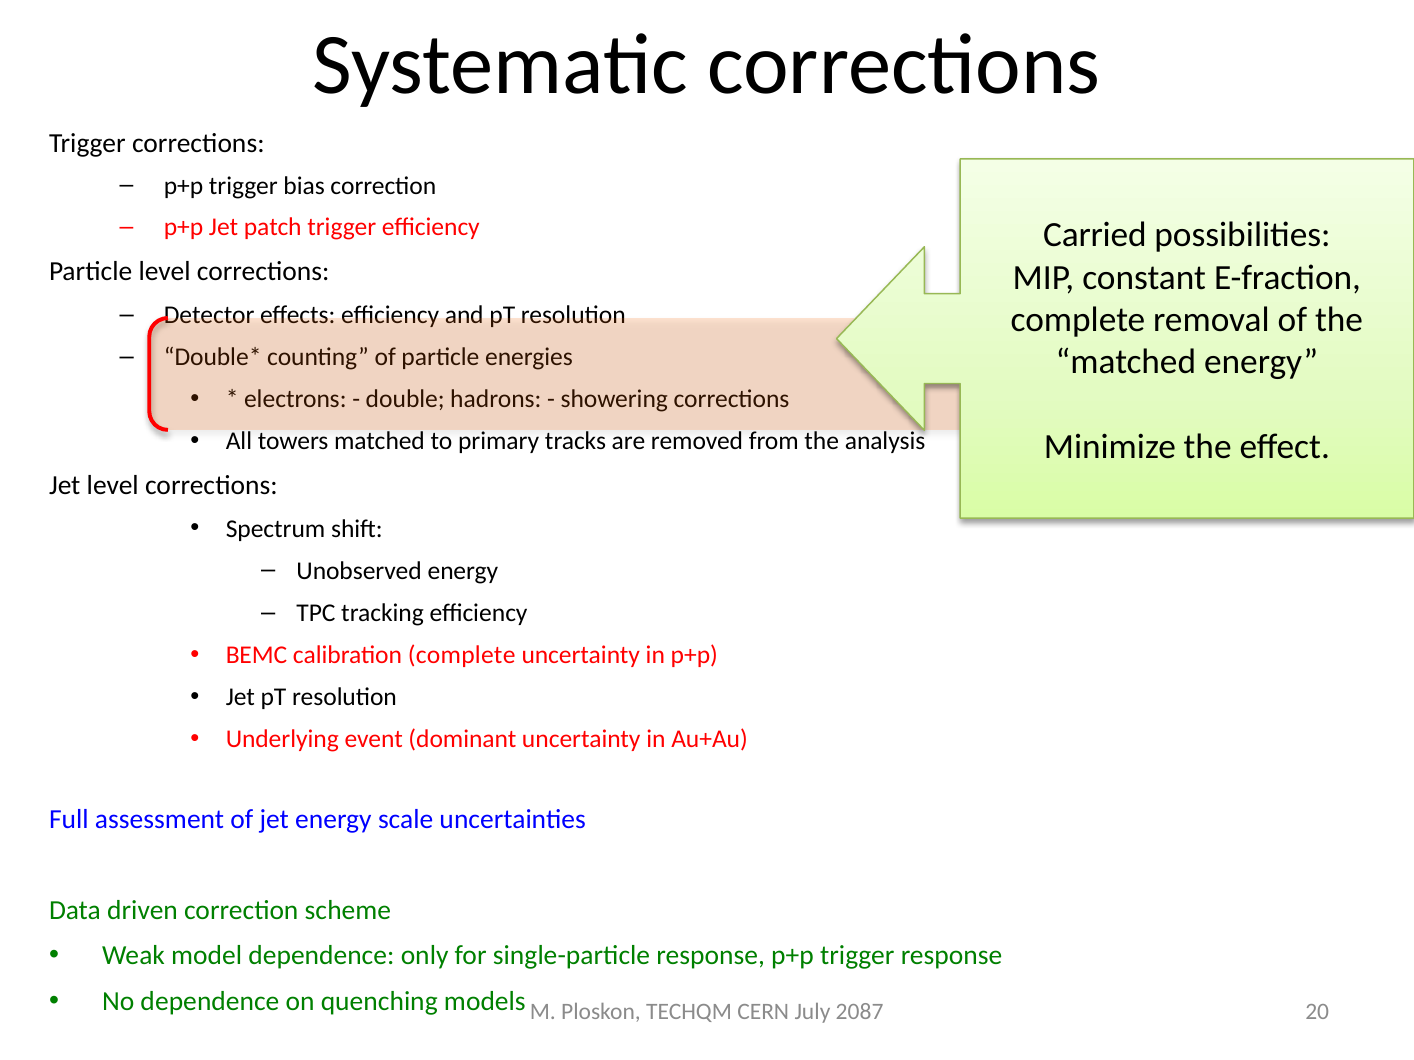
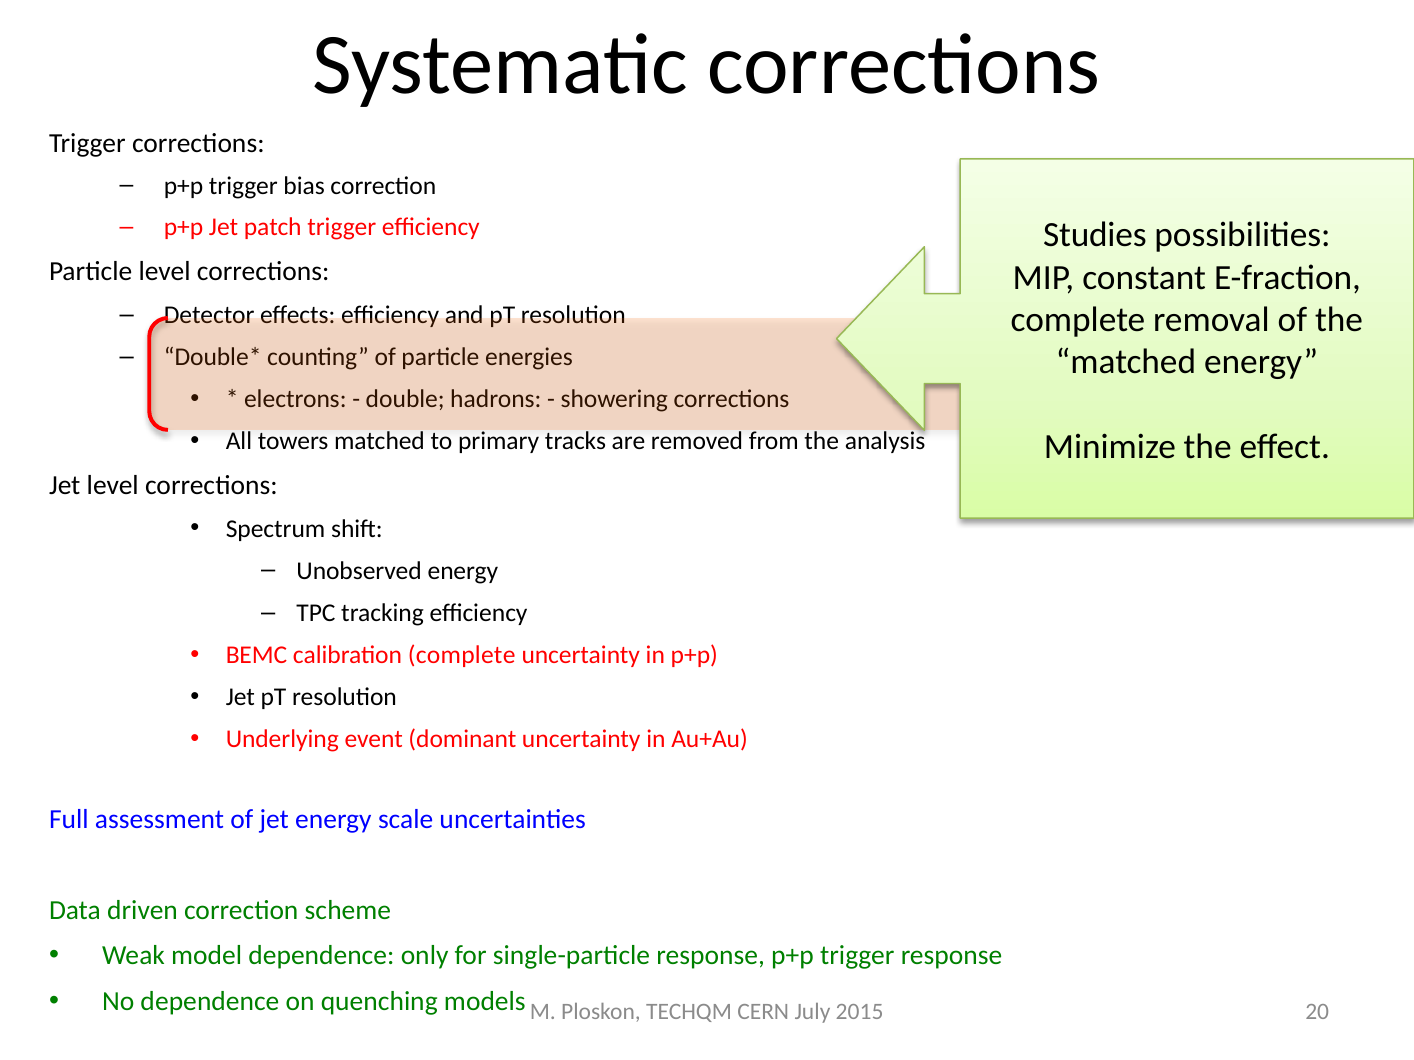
Carried: Carried -> Studies (1095, 235)
2087: 2087 -> 2015 (860, 1013)
